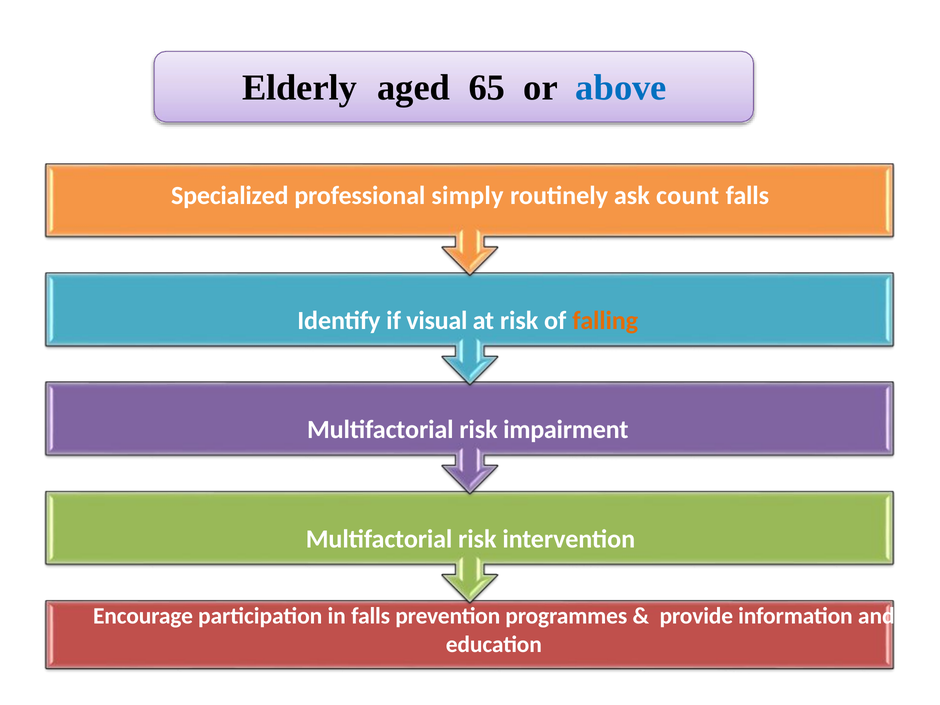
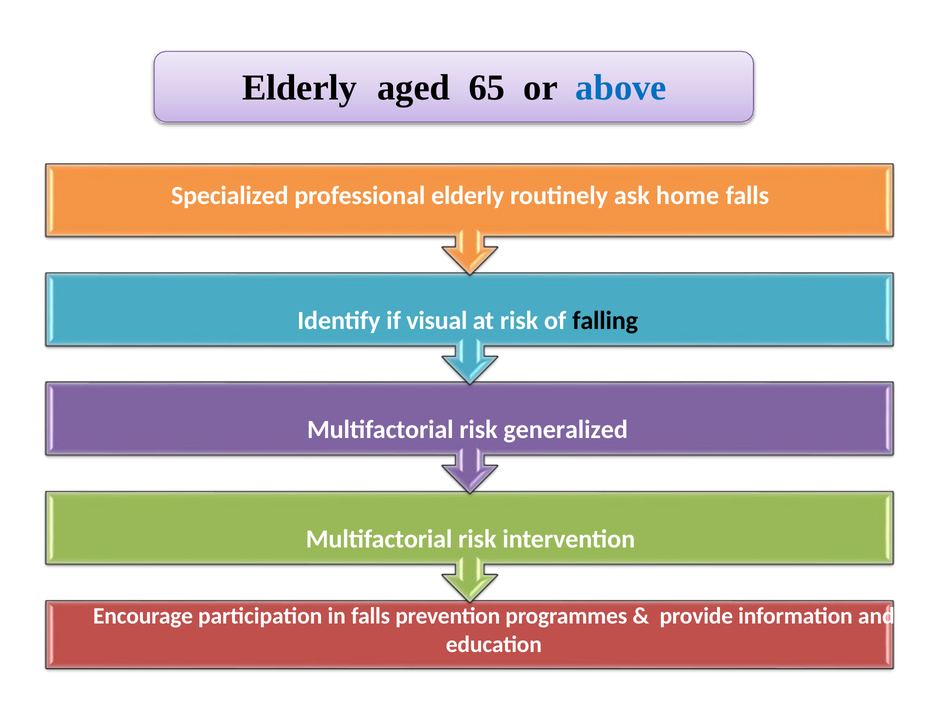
professional simply: simply -> elderly (468, 196)
count: count -> home (688, 196)
falling colour: orange -> black (605, 320)
impairment: impairment -> generalized (566, 430)
